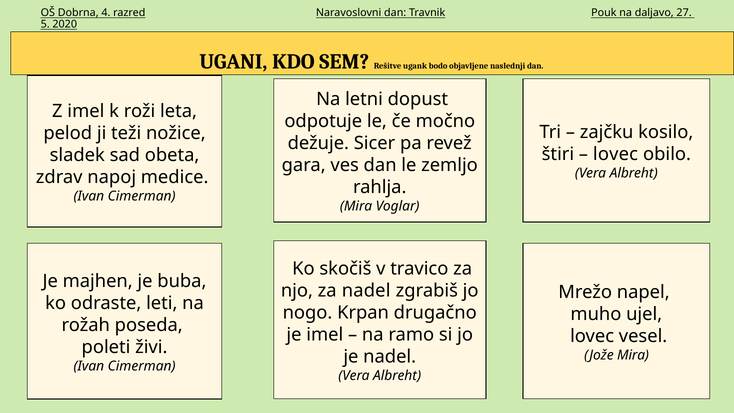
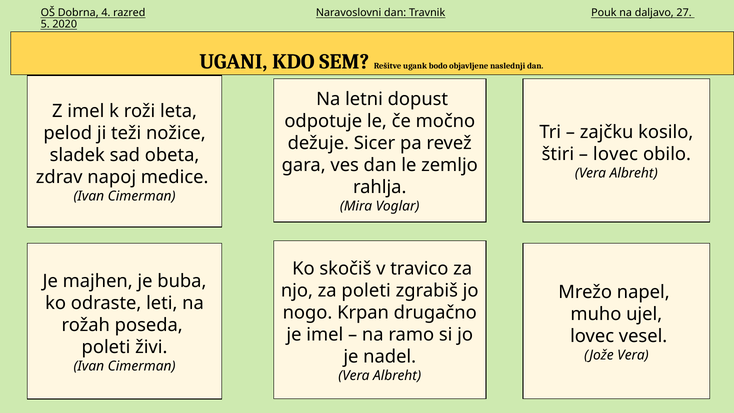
za nadel: nadel -> poleti (366, 291)
Jože Mira: Mira -> Vera (633, 355)
